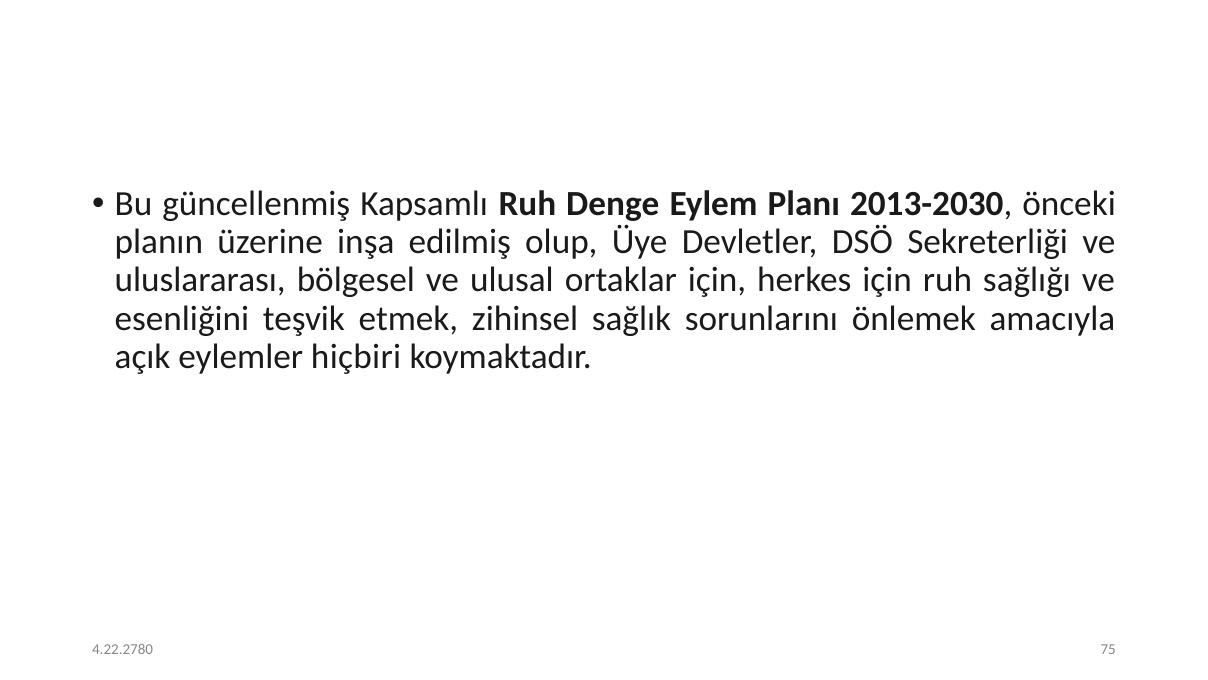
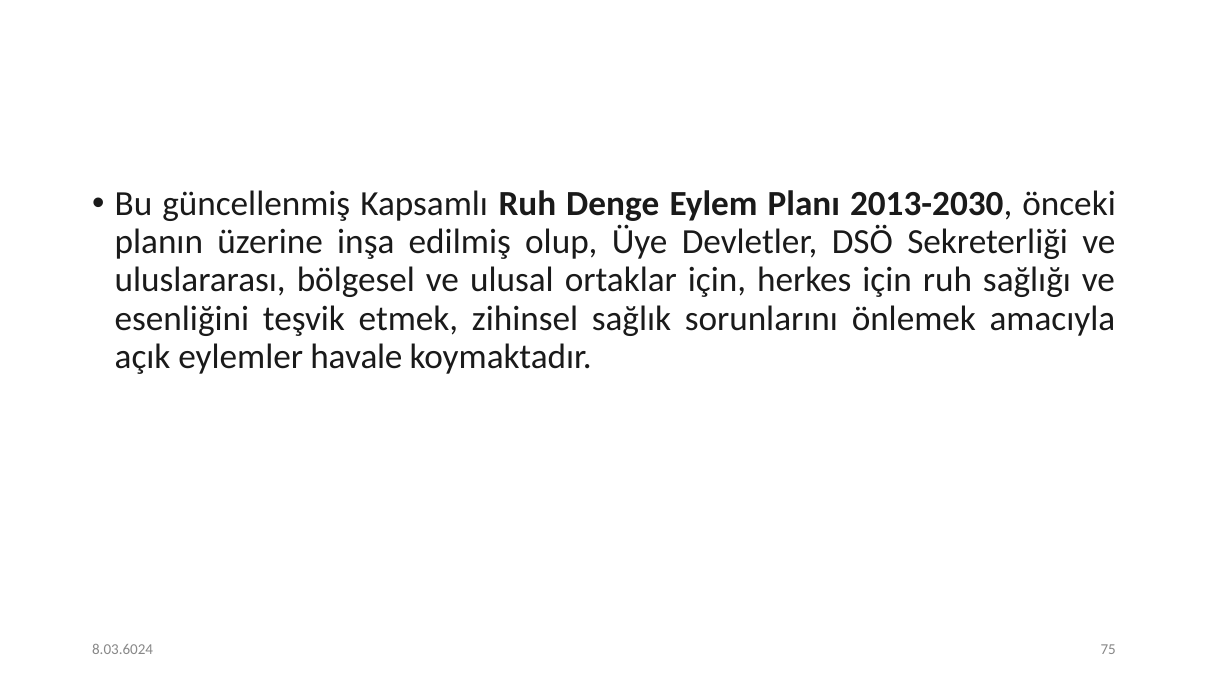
hiçbiri: hiçbiri -> havale (356, 356)
4.22.2780: 4.22.2780 -> 8.03.6024 (123, 649)
